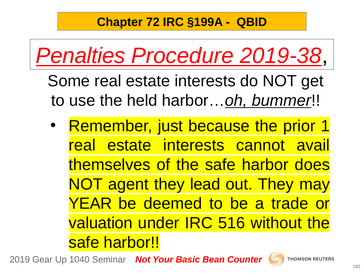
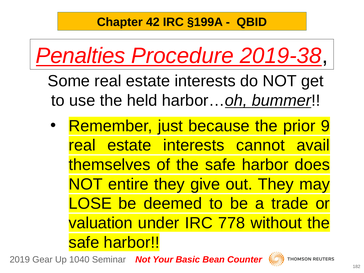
72: 72 -> 42 (153, 22)
1: 1 -> 9 (325, 126)
agent: agent -> entire (128, 184)
lead: lead -> give (205, 184)
YEAR: YEAR -> LOSE (90, 204)
516: 516 -> 778 (232, 223)
